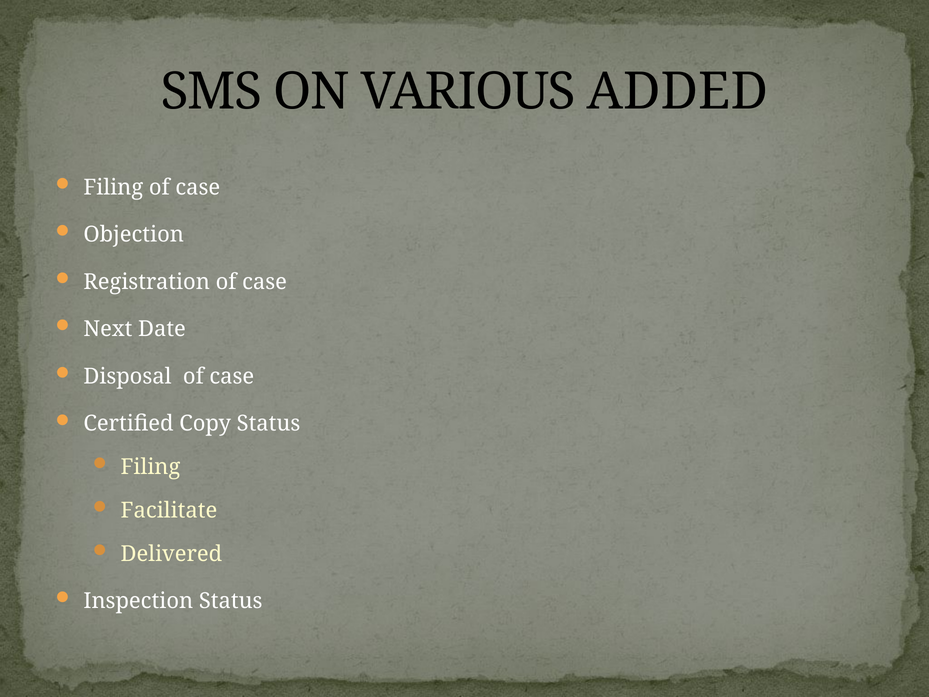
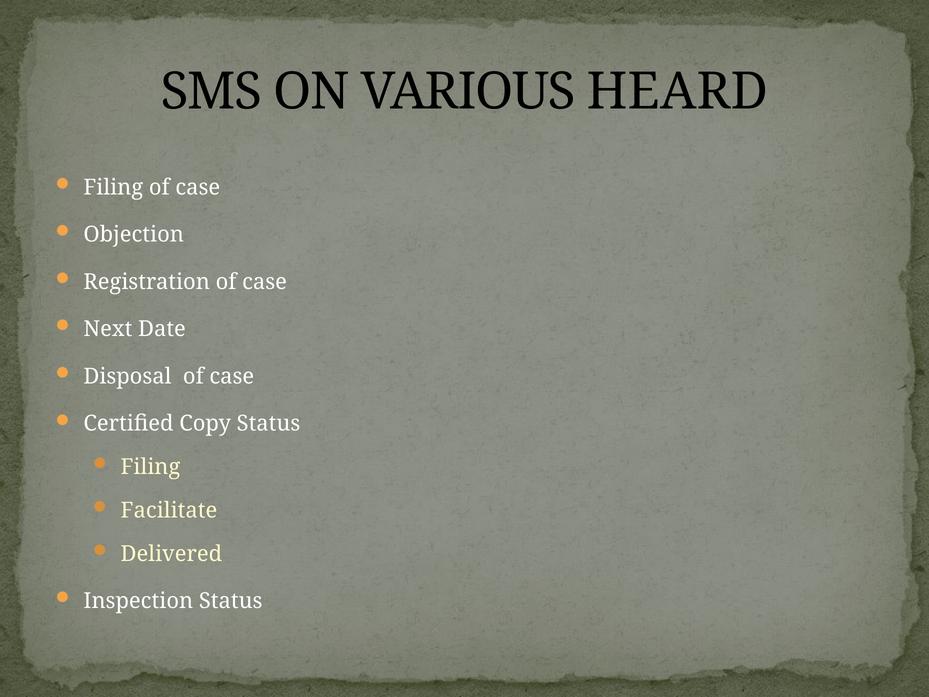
ADDED: ADDED -> HEARD (677, 92)
